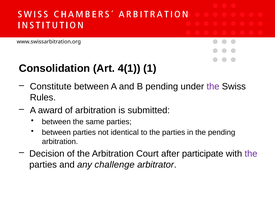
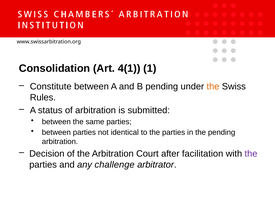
the colour: purple -> orange (213, 87)
award: award -> status (50, 110)
participate: participate -> facilitation (203, 154)
